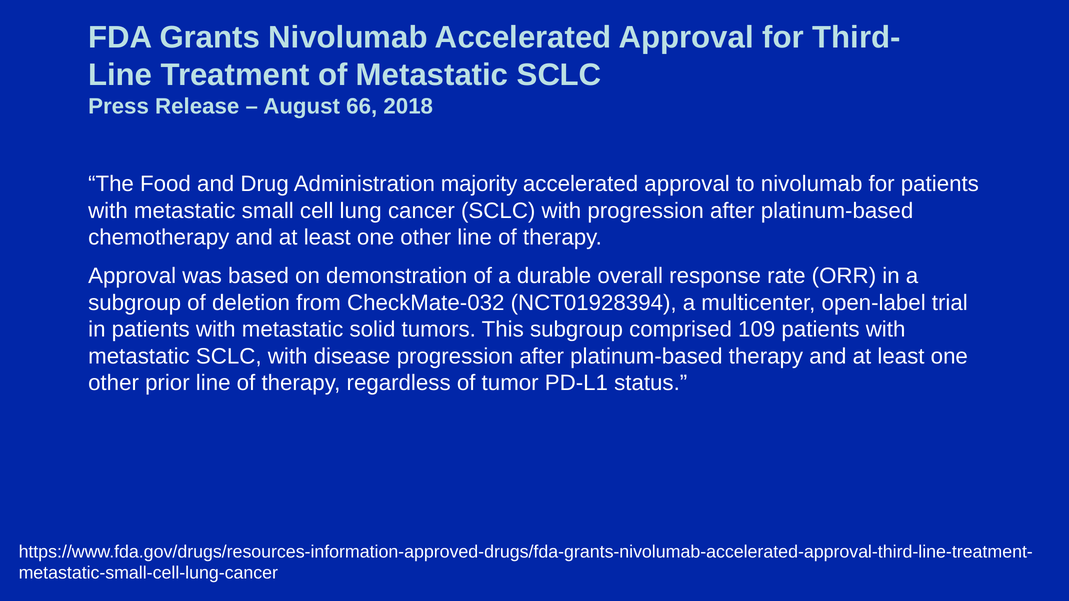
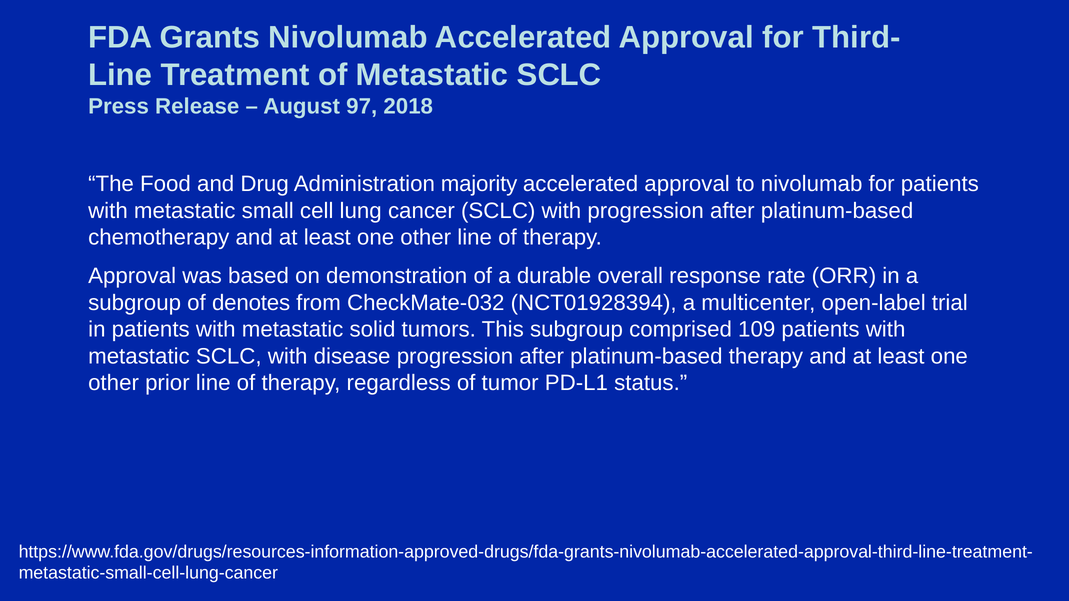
66: 66 -> 97 (362, 106)
deletion: deletion -> denotes (251, 303)
